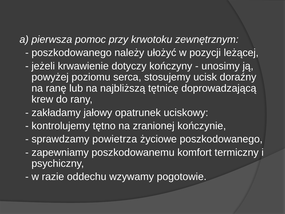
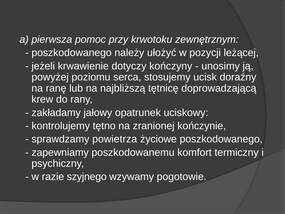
oddechu: oddechu -> szyjnego (87, 177)
